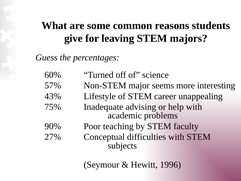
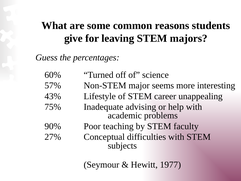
1996: 1996 -> 1977 (170, 164)
